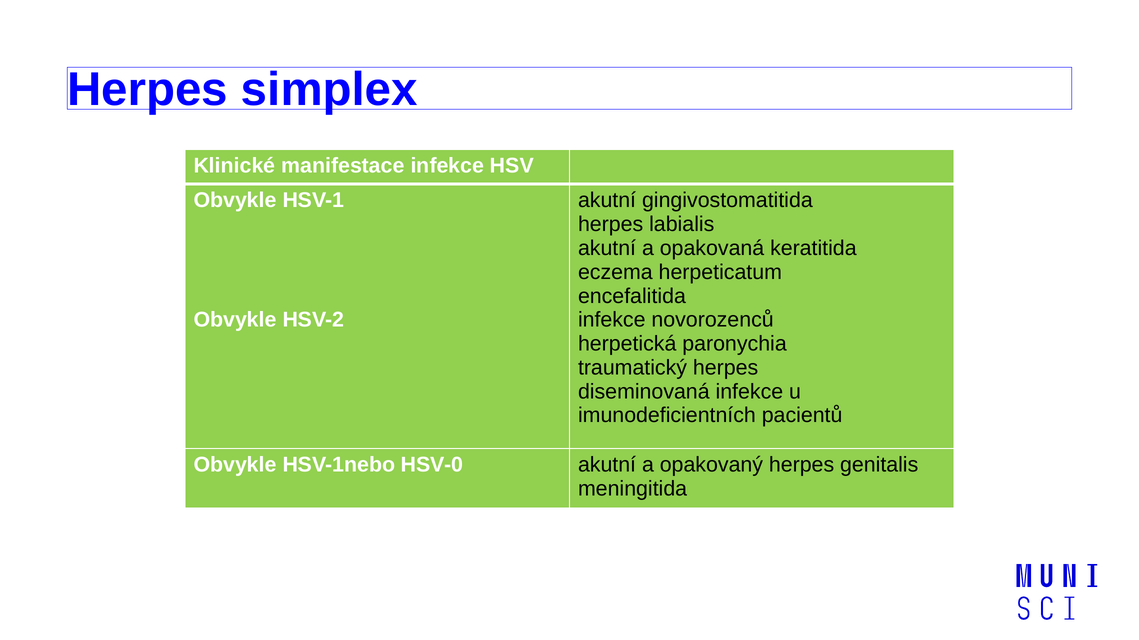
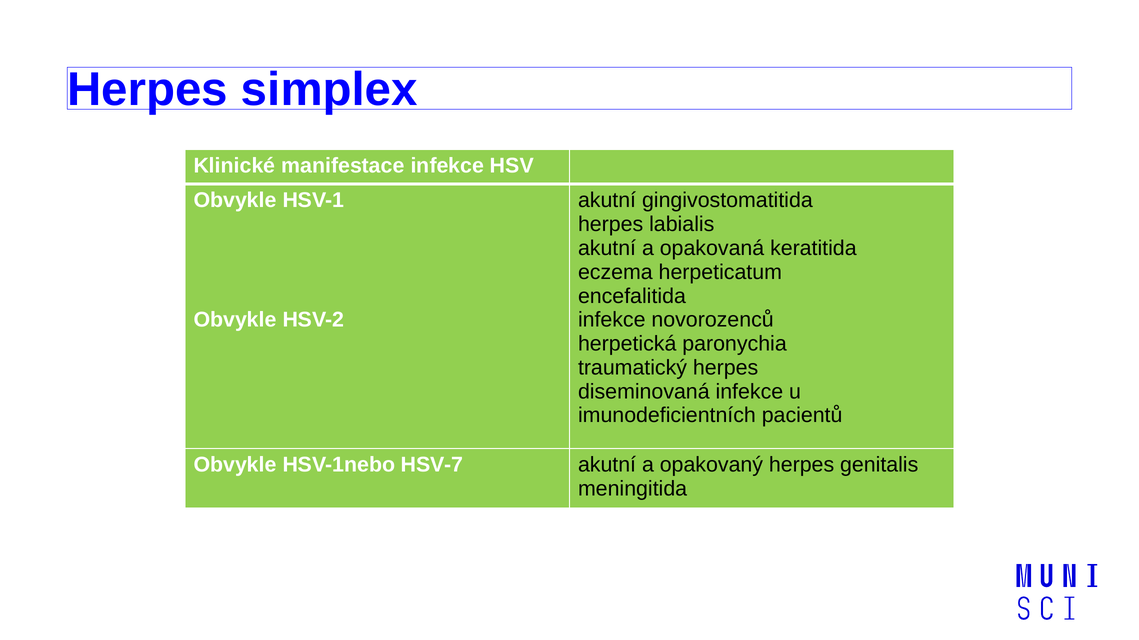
HSV-0: HSV-0 -> HSV-7 (432, 465)
